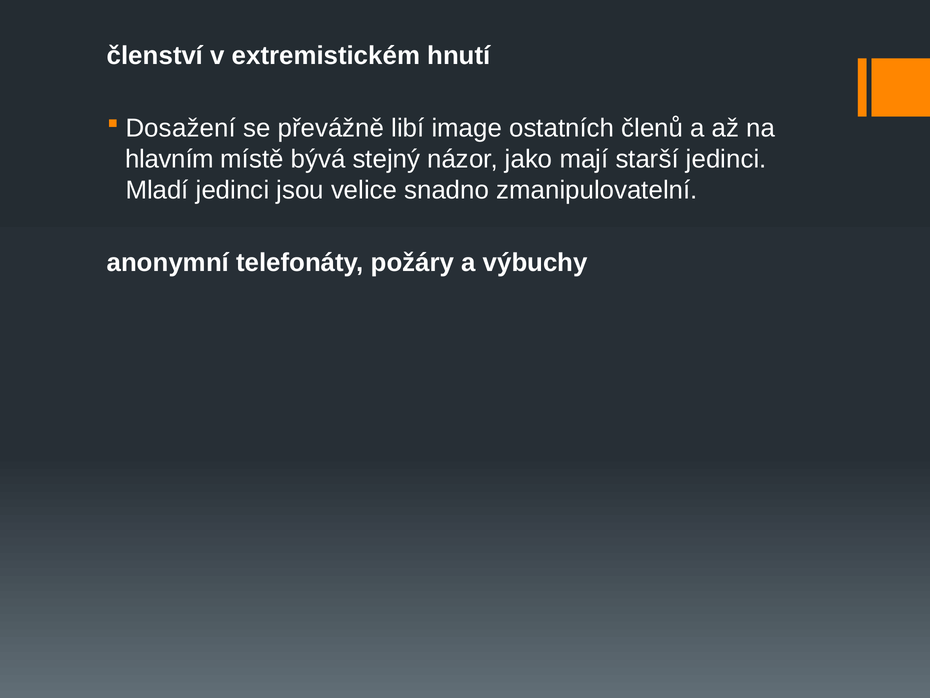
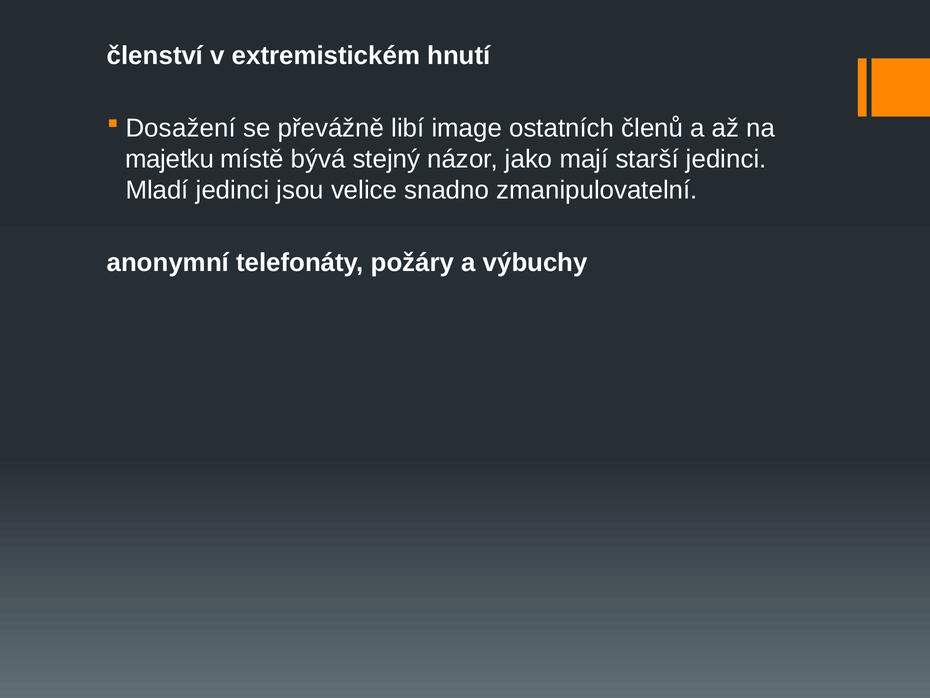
hlavním: hlavním -> majetku (169, 159)
